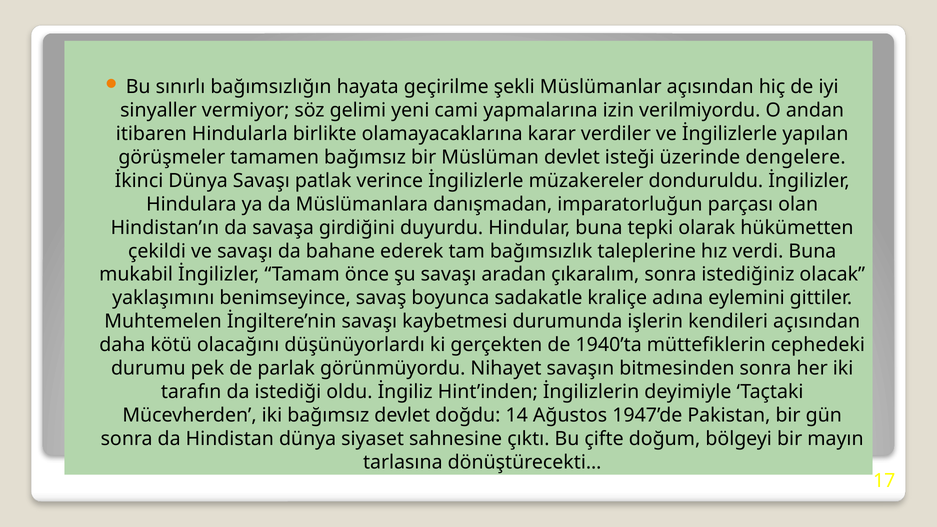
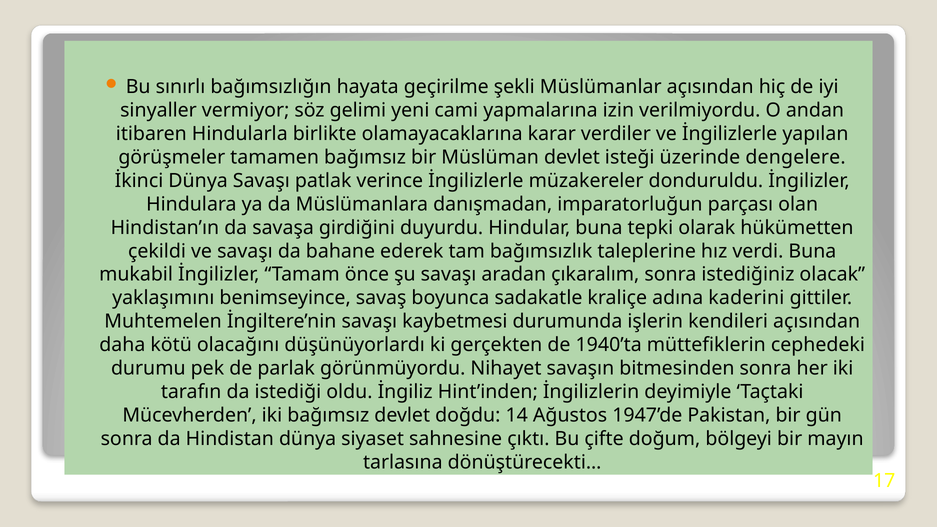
eylemini: eylemini -> kaderini (746, 298)
